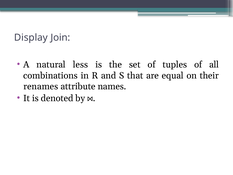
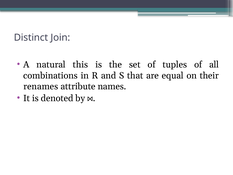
Display: Display -> Distinct (31, 37)
less: less -> this (80, 65)
